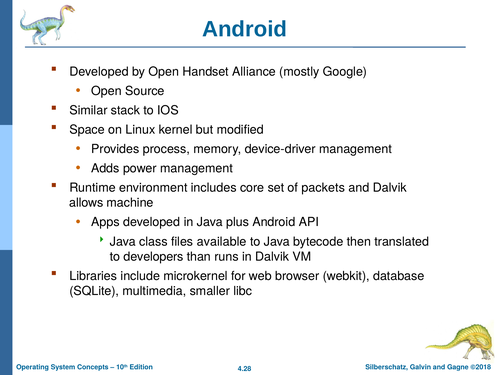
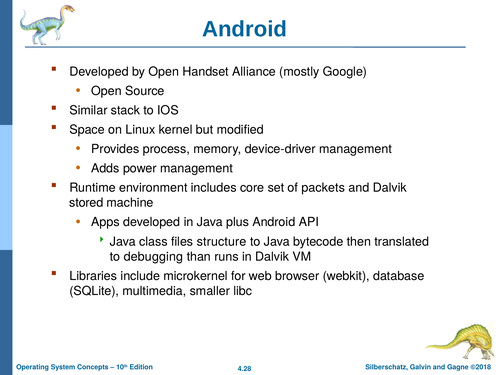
allows: allows -> stored (86, 202)
available: available -> structure (222, 241)
developers: developers -> debugging (153, 256)
